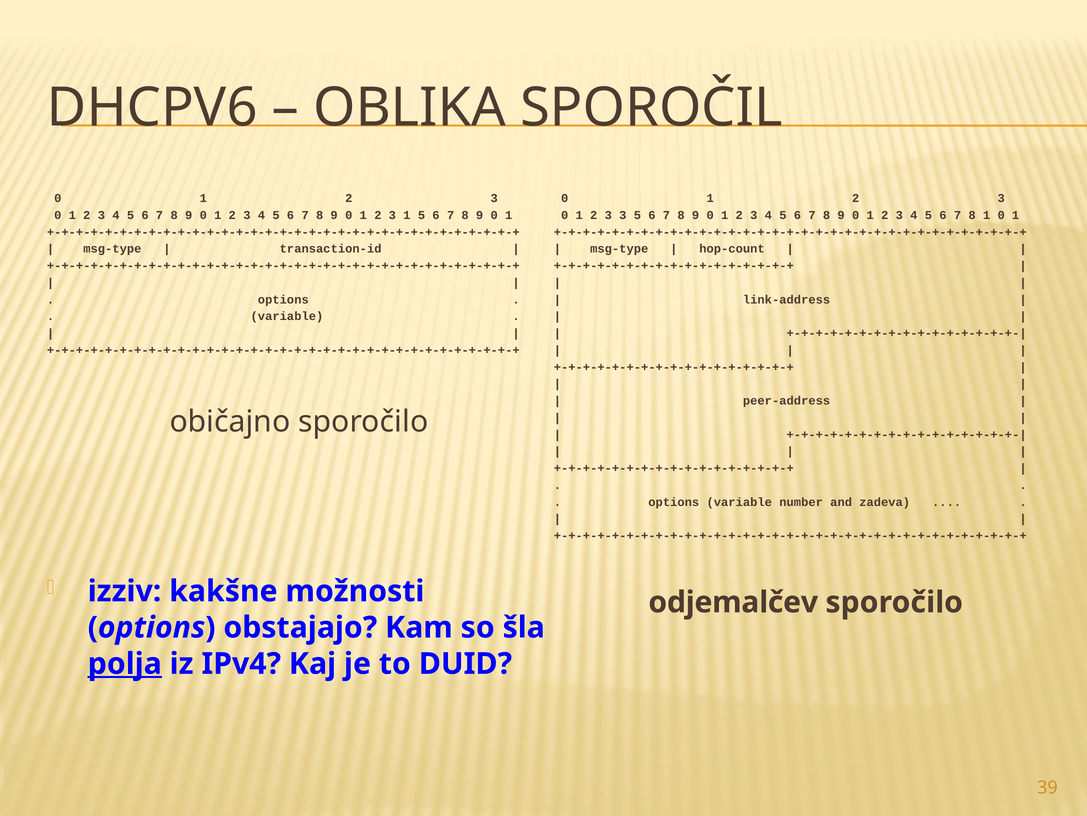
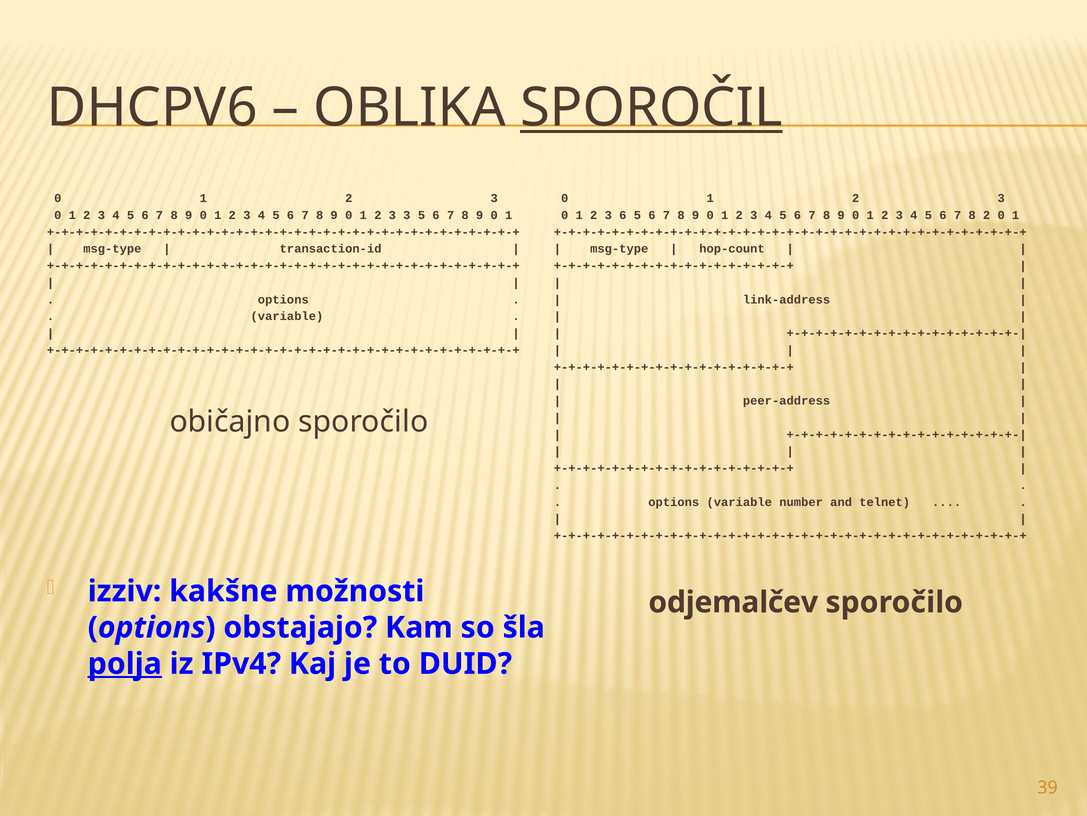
SPOROČIL underline: none -> present (651, 108)
3 1: 1 -> 3 (407, 215)
3 3: 3 -> 6 (623, 215)
8 1: 1 -> 2 (986, 215)
zadeva: zadeva -> telnet (885, 502)
